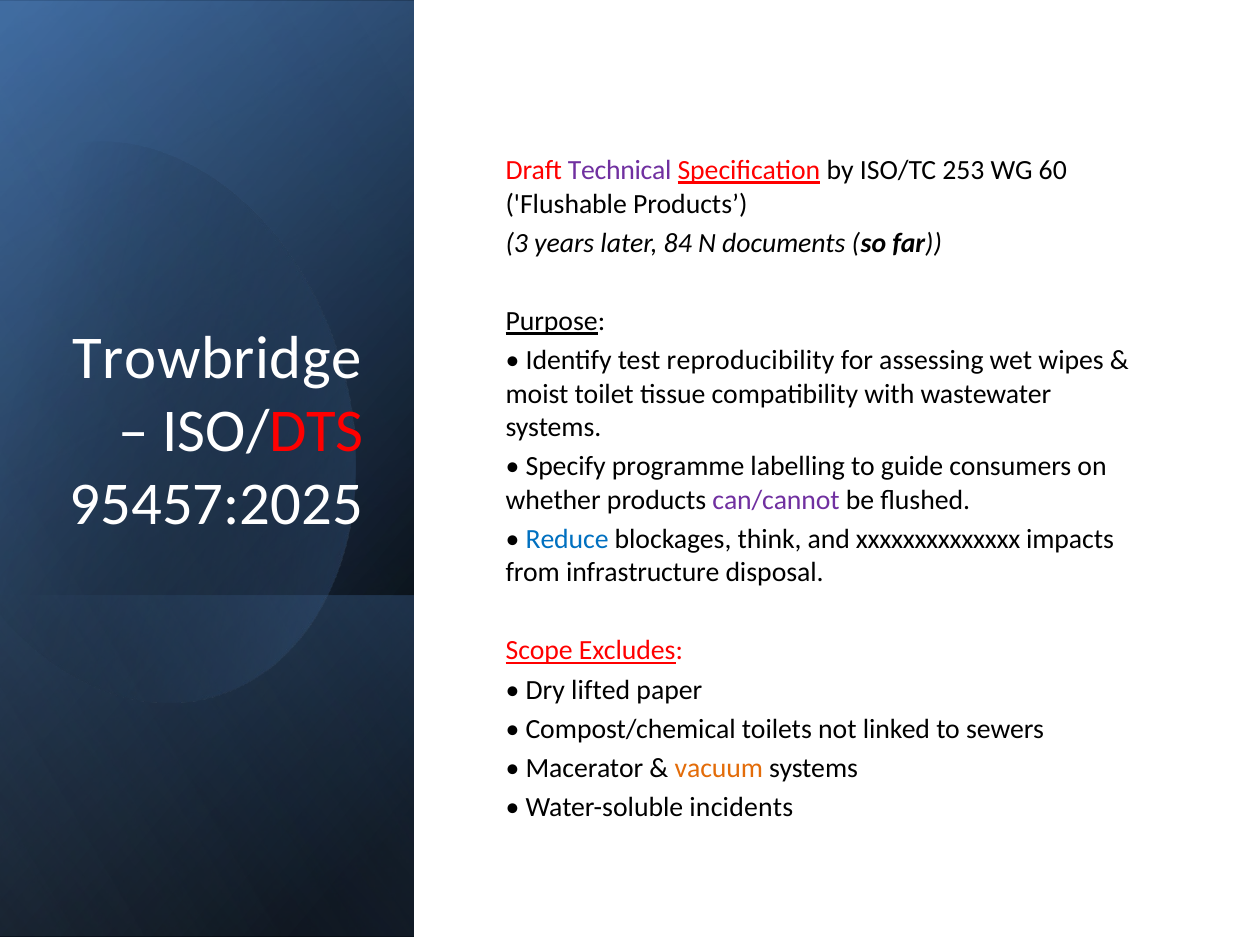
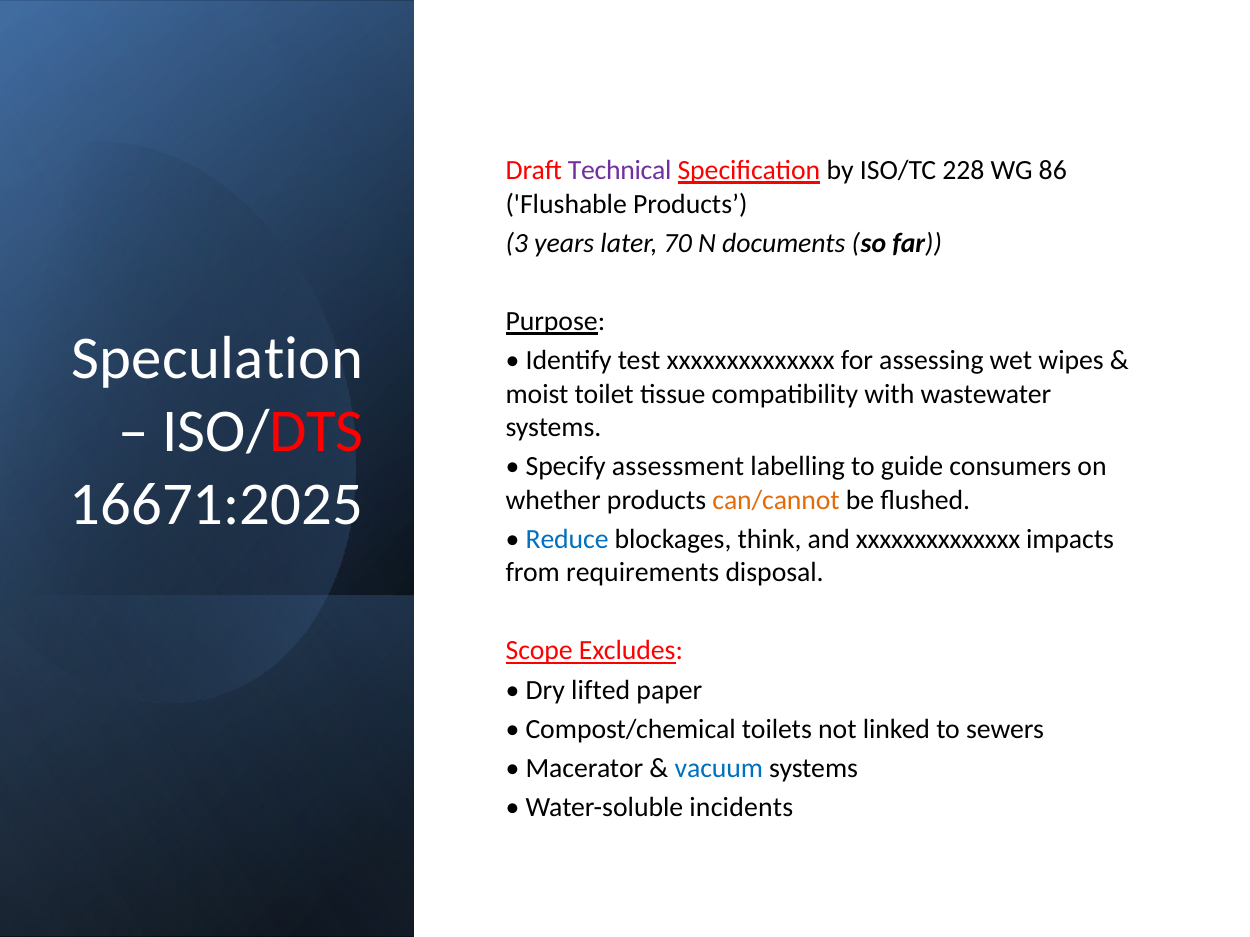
253: 253 -> 228 (963, 171)
60: 60 -> 86 (1053, 171)
84: 84 -> 70 (678, 243)
Trowbridge: Trowbridge -> Speculation (217, 359)
test reproducibility: reproducibility -> xxxxxxxxxxxxxx (751, 361)
programme: programme -> assessment (678, 467)
95457:2025: 95457:2025 -> 16671:2025 (216, 505)
can/cannot colour: purple -> orange (776, 500)
infrastructure: infrastructure -> requirements (643, 573)
vacuum colour: orange -> blue (719, 769)
